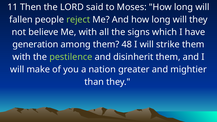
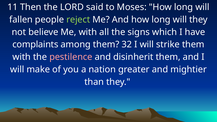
generation: generation -> complaints (35, 45)
48: 48 -> 32 (127, 45)
pestilence colour: light green -> pink (71, 57)
